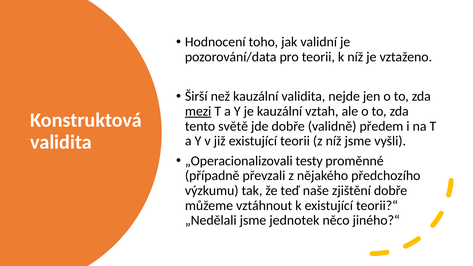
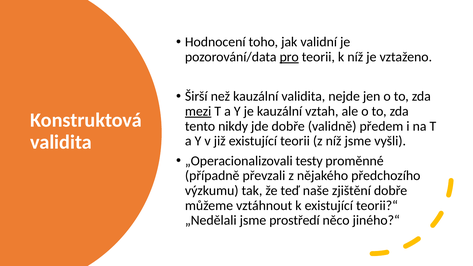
pro underline: none -> present (289, 57)
světě: světě -> nikdy (233, 126)
jednotek: jednotek -> prostředí (294, 220)
